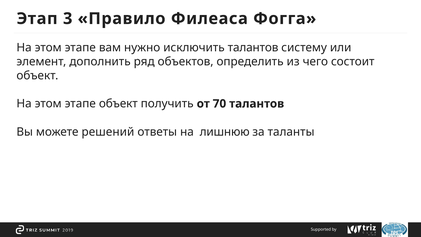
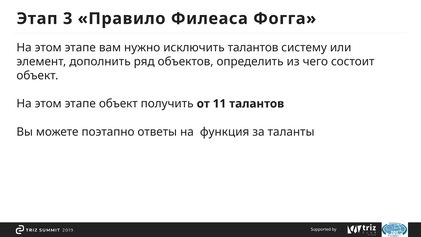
70: 70 -> 11 (219, 104)
решений: решений -> поэтапно (108, 132)
лишнюю: лишнюю -> функция (225, 132)
